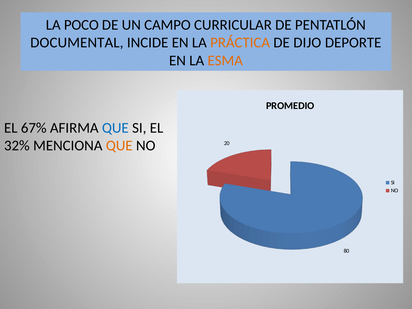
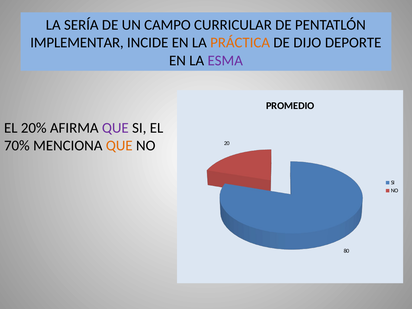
POCO: POCO -> SERÍA (81, 25)
DOCUMENTAL: DOCUMENTAL -> IMPLEMENTAR (77, 43)
ESMA colour: orange -> purple (225, 60)
67%: 67% -> 20% (34, 128)
QUE colour: blue -> purple (115, 128)
32%: 32% -> 70% (17, 146)
